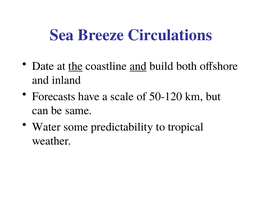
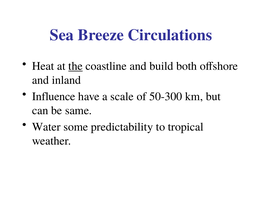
Date: Date -> Heat (43, 66)
and underline: present -> none (138, 66)
Forecasts: Forecasts -> Influence (54, 96)
50-120: 50-120 -> 50-300 (166, 96)
